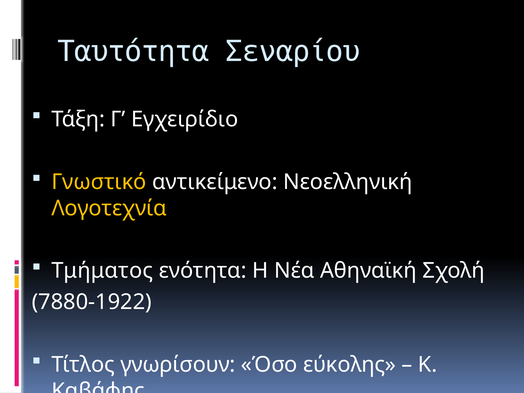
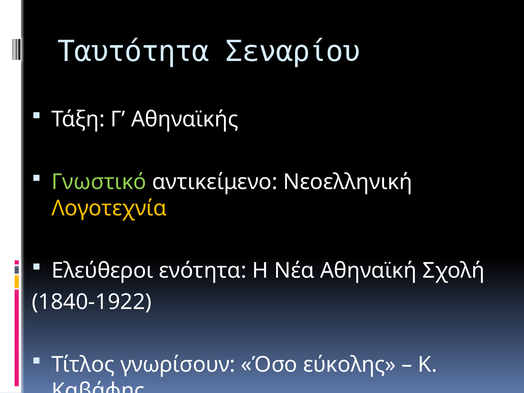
Εγχειρίδιο: Εγχειρίδιο -> Αθηναϊκής (185, 119)
Γνωστικό colour: yellow -> light green (99, 182)
Τμήματος: Τμήματος -> Ελεύθεροι (102, 271)
7880-1922: 7880-1922 -> 1840-1922 (92, 302)
